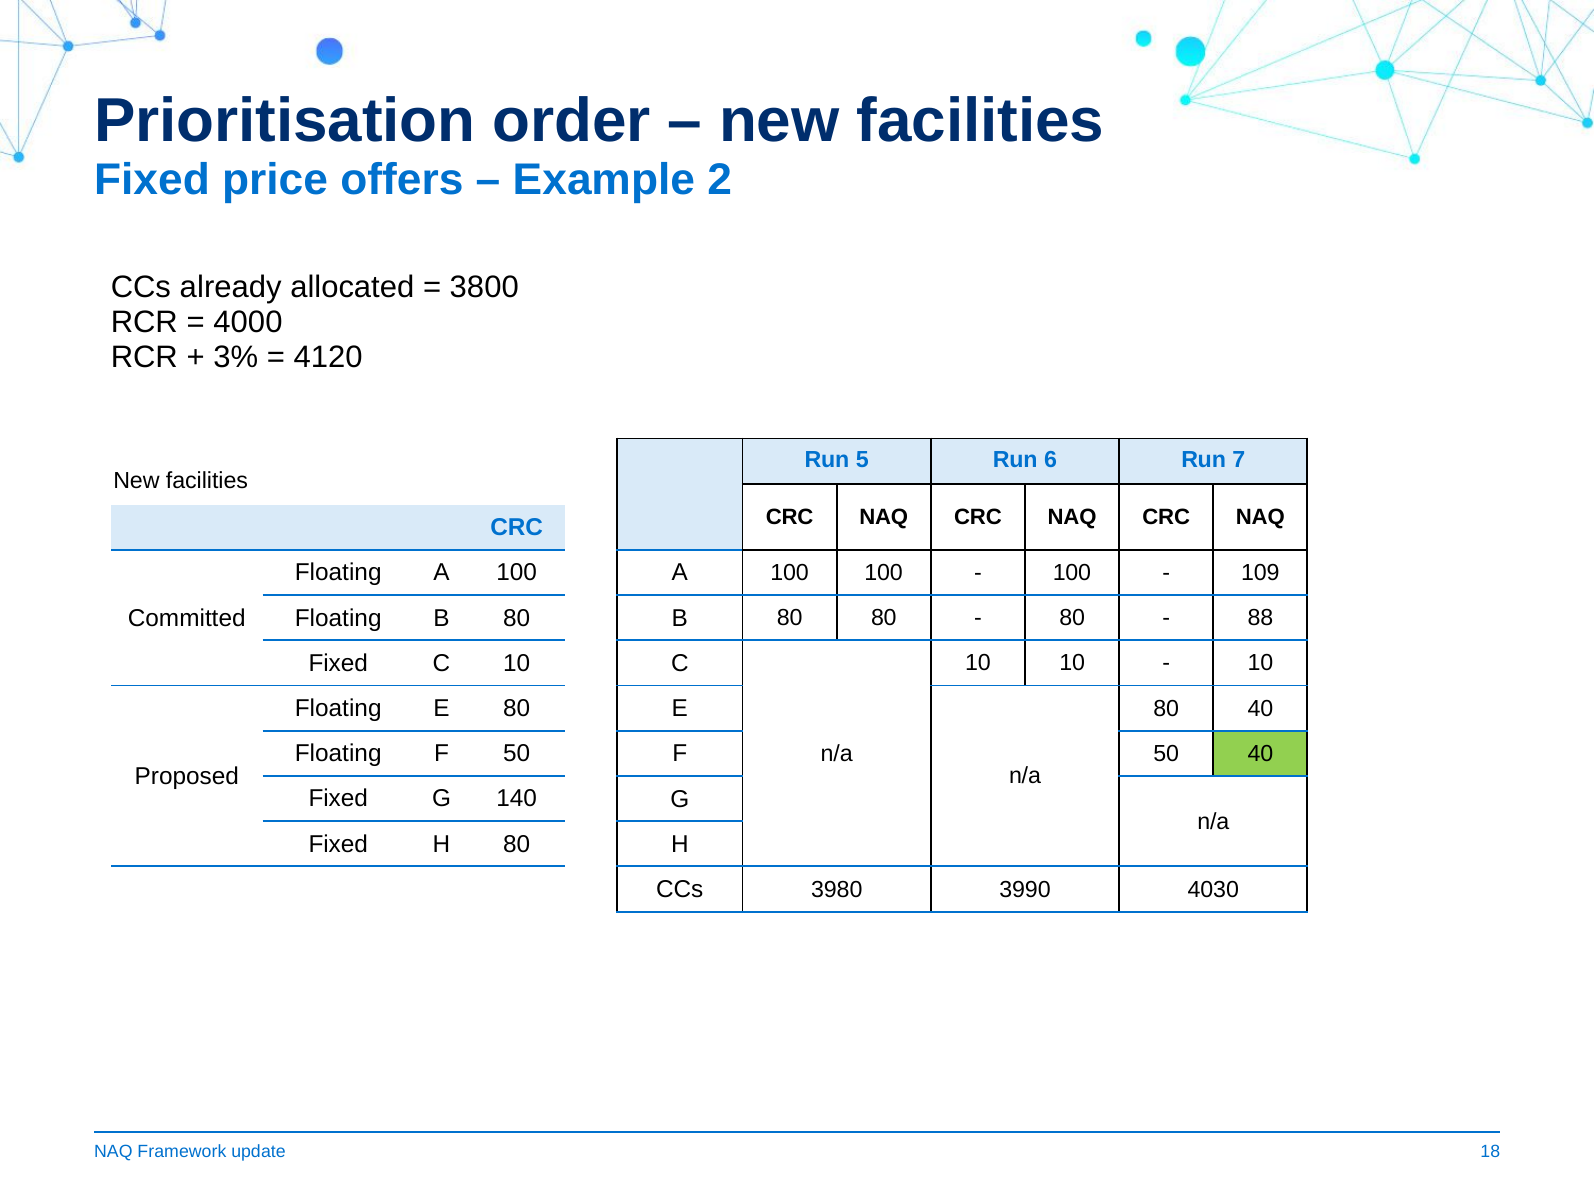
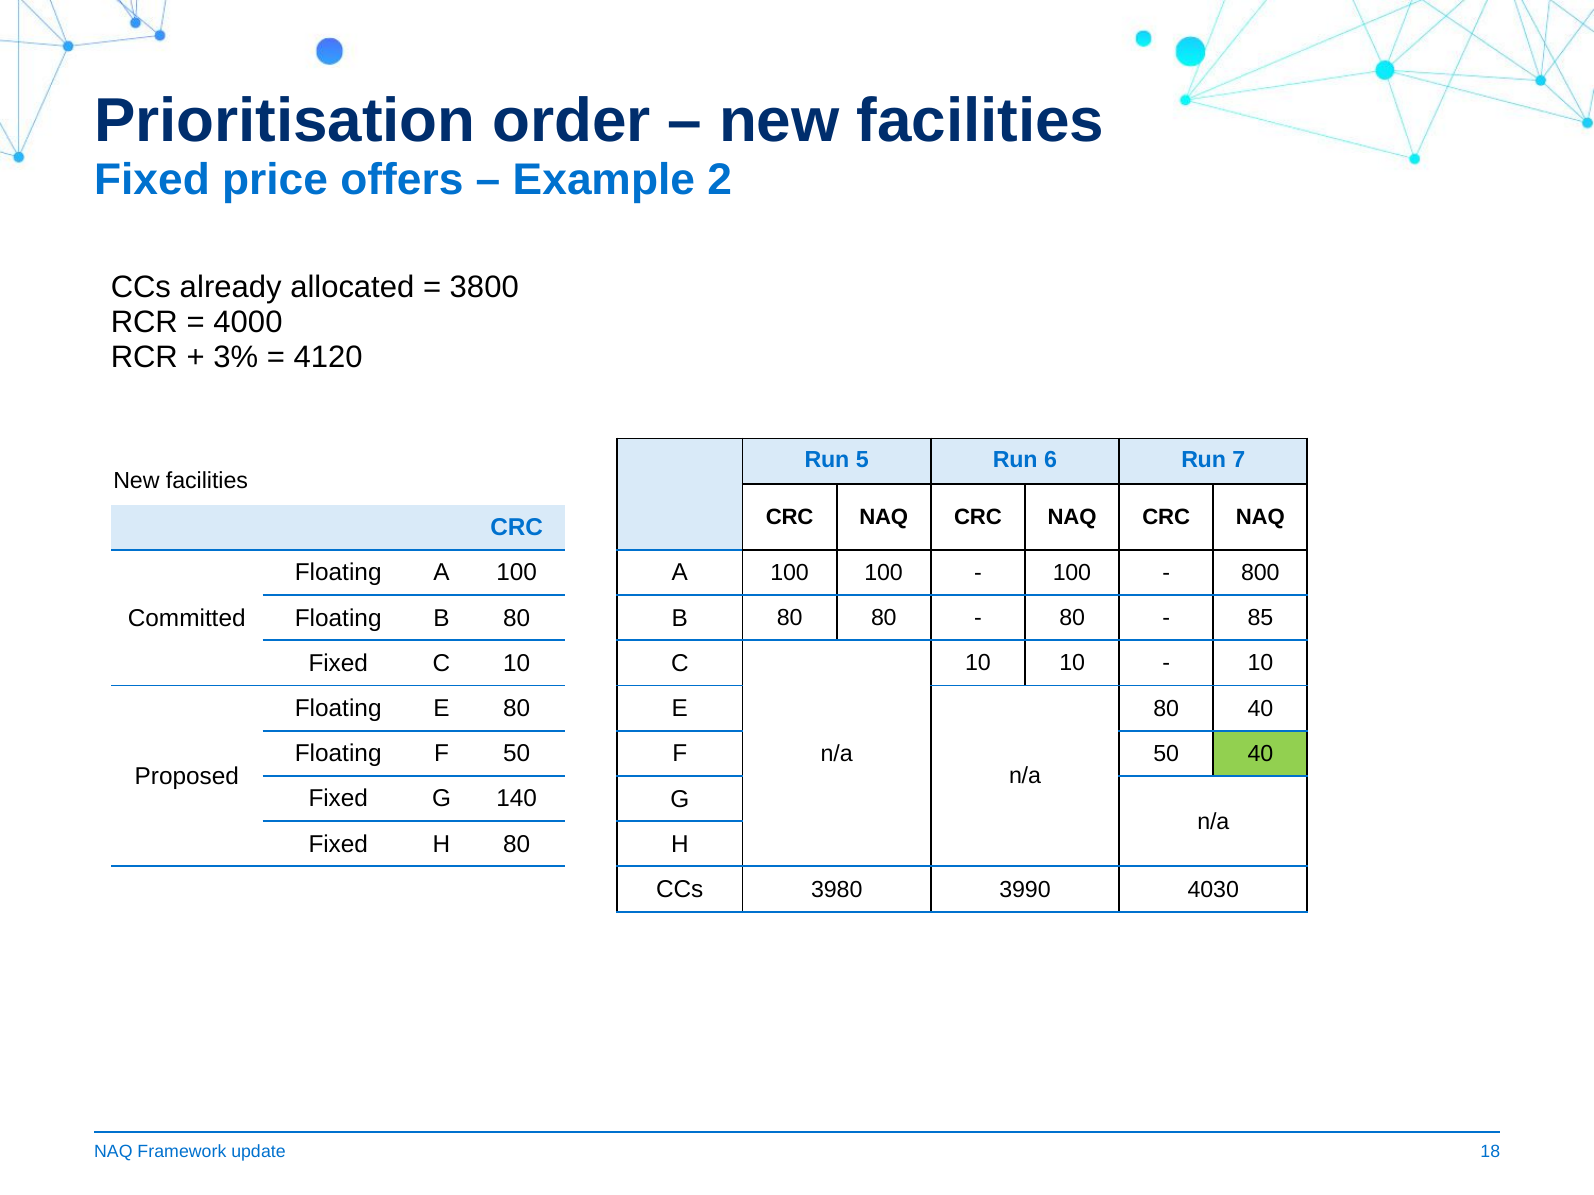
109: 109 -> 800 (1260, 573)
88: 88 -> 85 (1260, 618)
